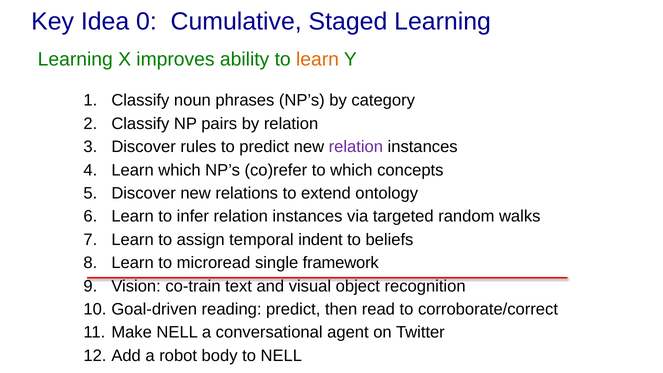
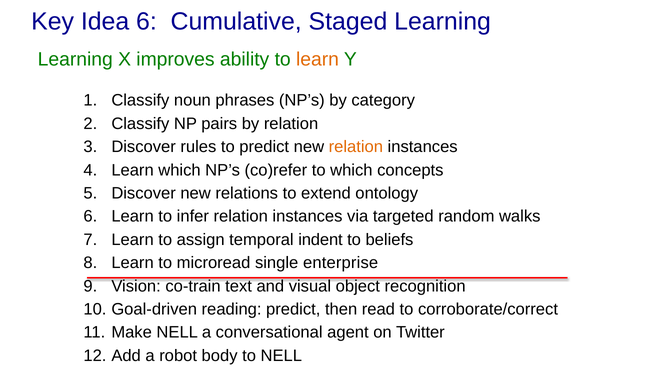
Idea 0: 0 -> 6 (146, 21)
relation colour: purple -> orange (356, 147)
framework: framework -> enterprise (341, 263)
